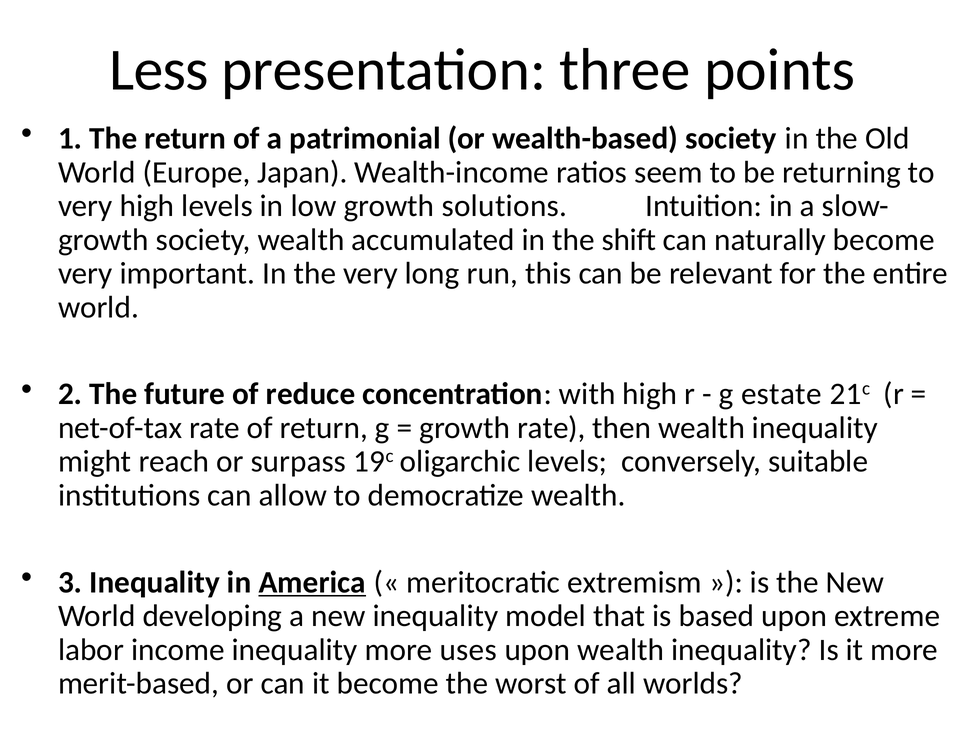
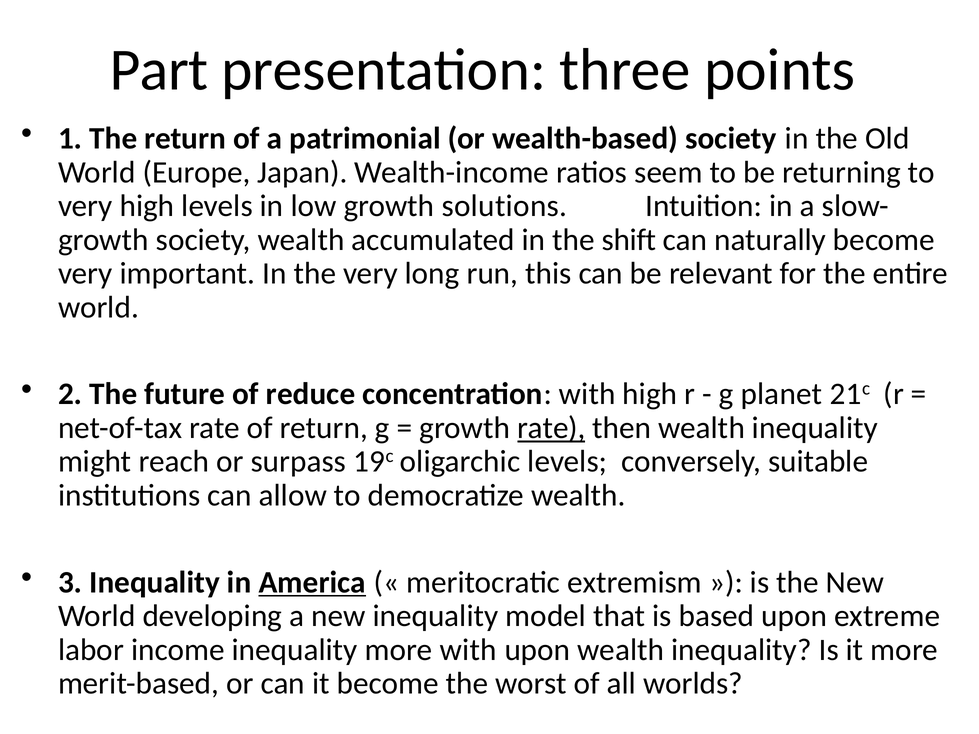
Less: Less -> Part (159, 70)
estate: estate -> planet (781, 394)
rate underline: none -> present (551, 428)
more uses: uses -> with (468, 650)
